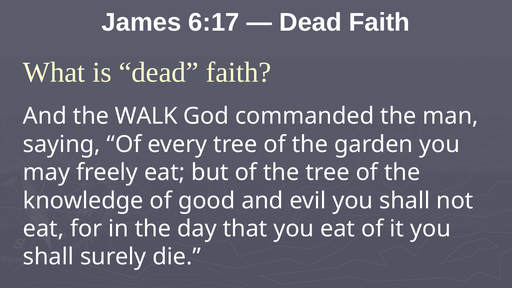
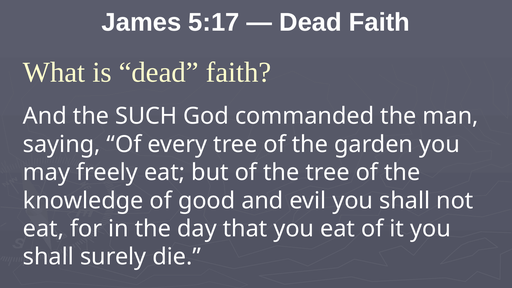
6:17: 6:17 -> 5:17 (214, 22)
WALK: WALK -> SUCH (146, 116)
